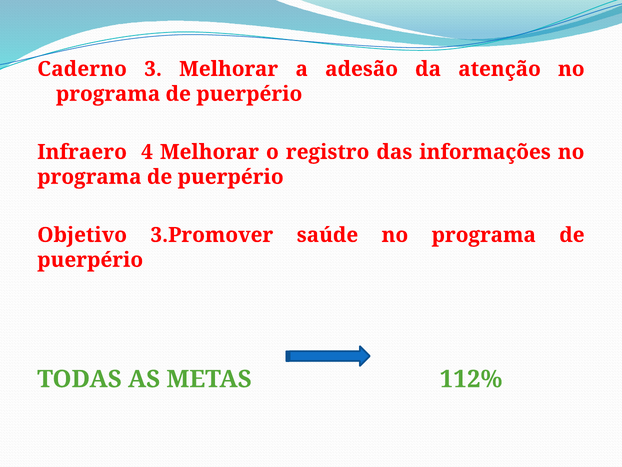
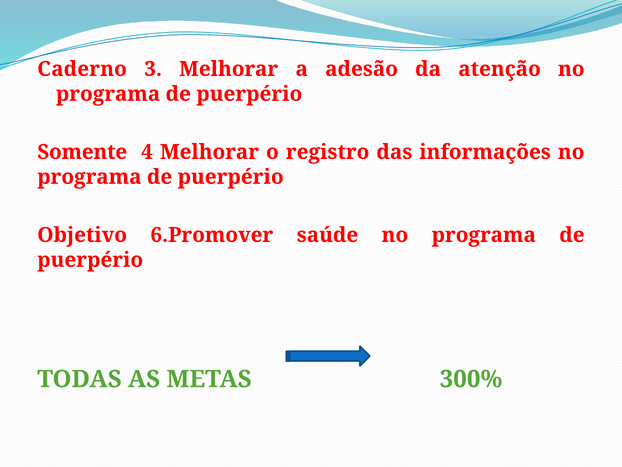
Infraero: Infraero -> Somente (82, 152)
3.Promover: 3.Promover -> 6.Promover (212, 235)
112%: 112% -> 300% (471, 379)
